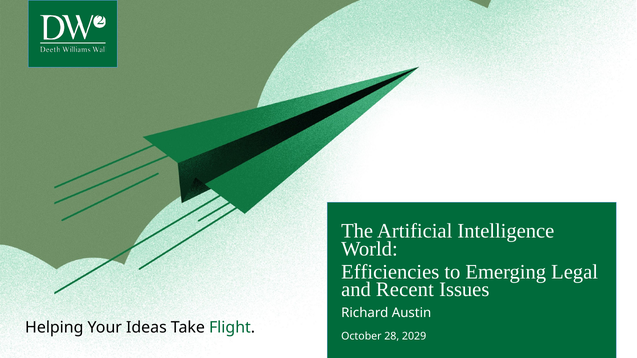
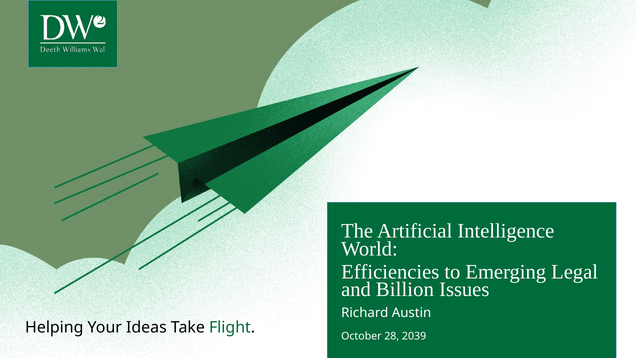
Recent: Recent -> Billion (405, 290)
2029: 2029 -> 2039 (414, 337)
